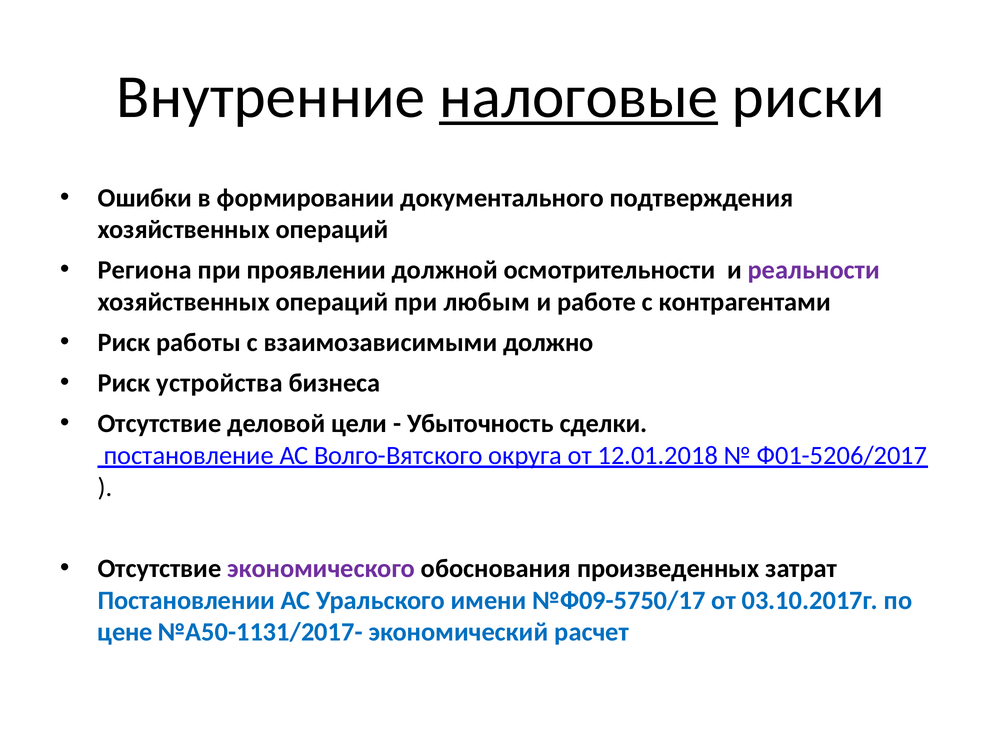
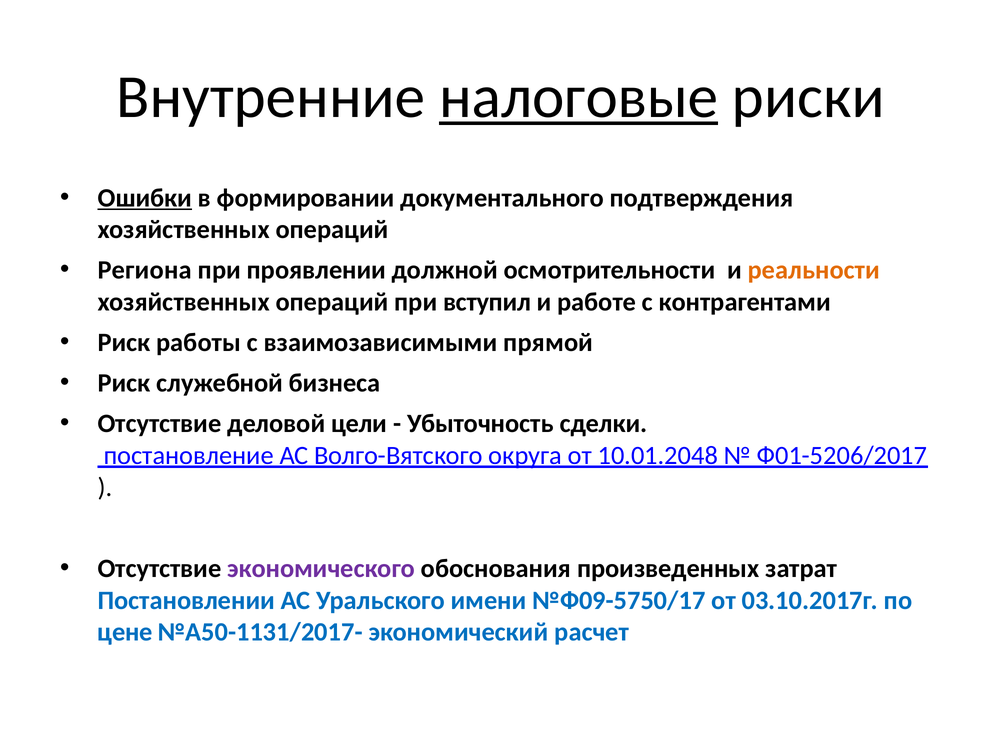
Ошибки underline: none -> present (145, 198)
реальности colour: purple -> orange (814, 270)
любым: любым -> вступил (487, 302)
должно: должно -> прямой (548, 343)
устройства: устройства -> служебной (220, 383)
12.01.2018: 12.01.2018 -> 10.01.2048 (658, 456)
